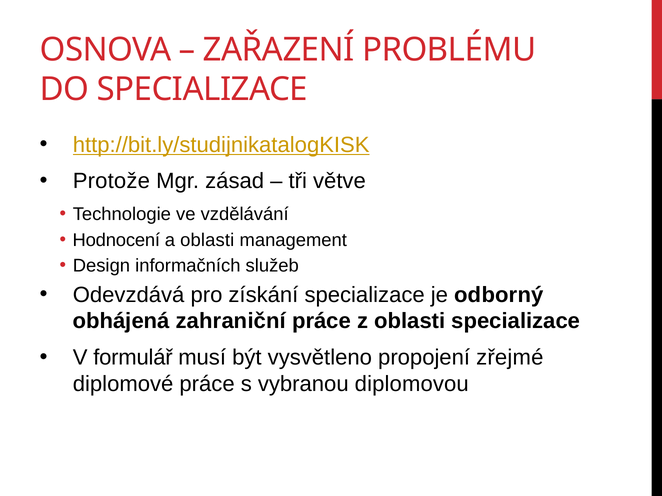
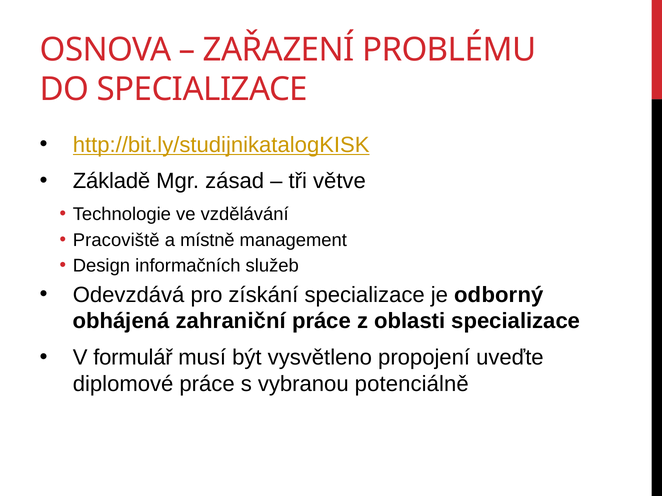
Protože: Protože -> Základě (112, 181)
Hodnocení: Hodnocení -> Pracoviště (116, 240)
a oblasti: oblasti -> místně (207, 240)
zřejmé: zřejmé -> uveďte (510, 358)
diplomovou: diplomovou -> potenciálně (412, 384)
